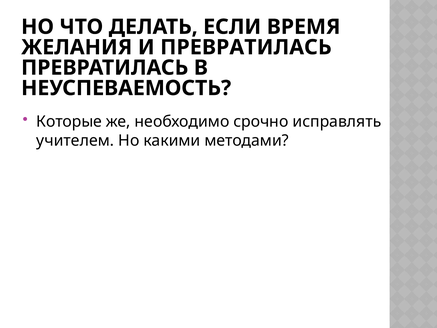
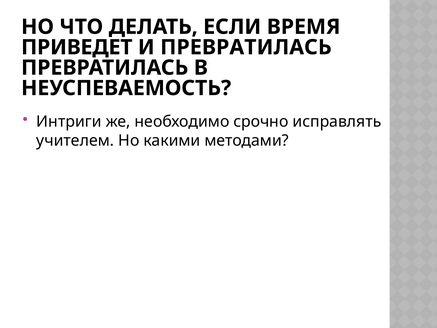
ЖЕЛАНИЯ: ЖЕЛАНИЯ -> ПРИВЕДЕТ (77, 47)
Которые: Которые -> Интриги (69, 122)
